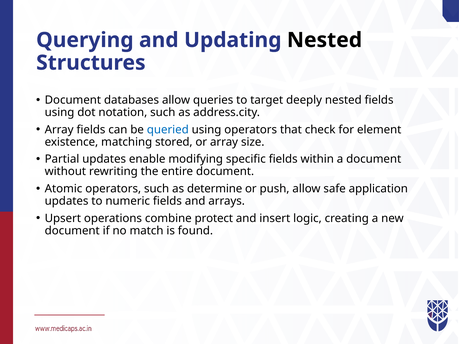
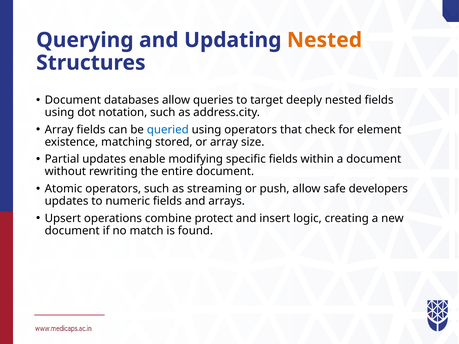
Nested colour: black -> orange (324, 40)
determine: determine -> streaming (215, 189)
application: application -> developers (378, 189)
